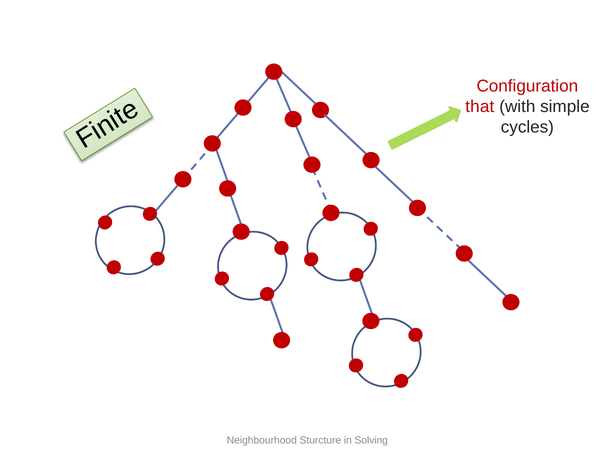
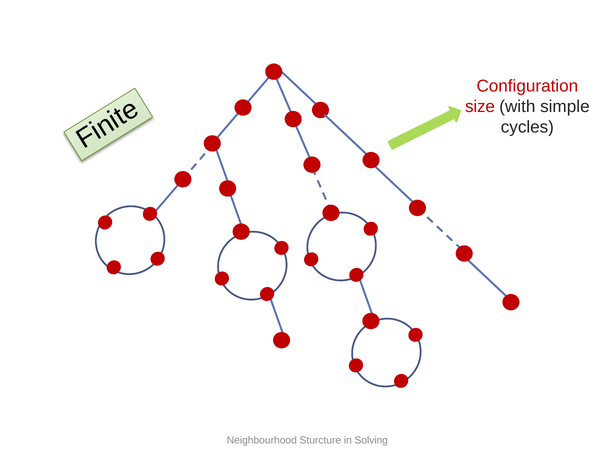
that: that -> size (480, 107)
